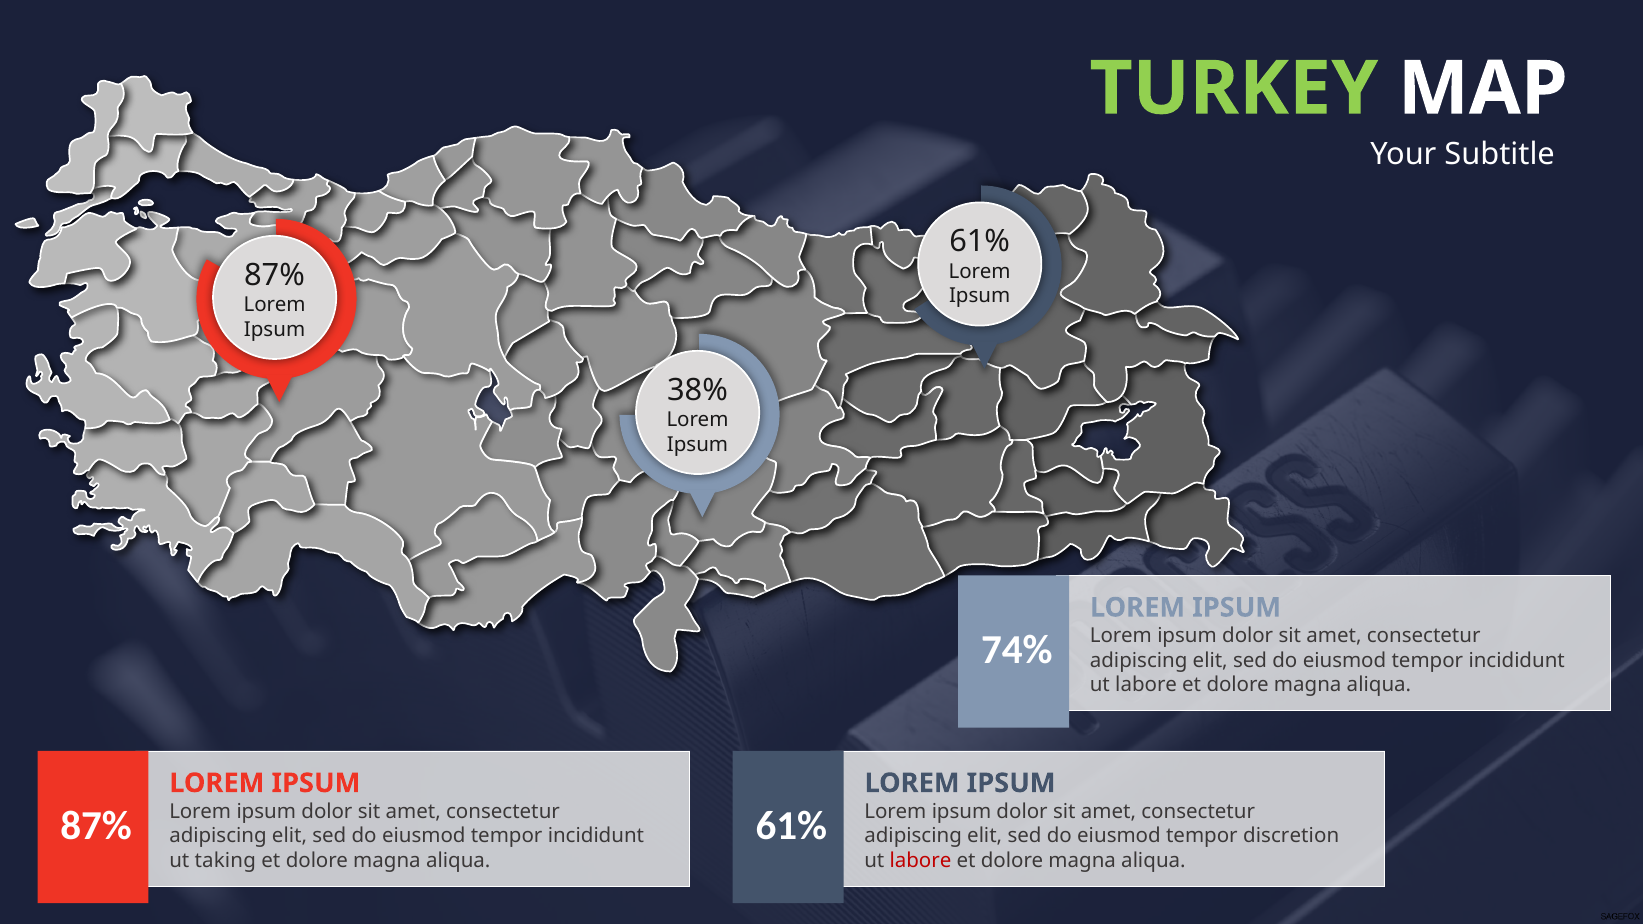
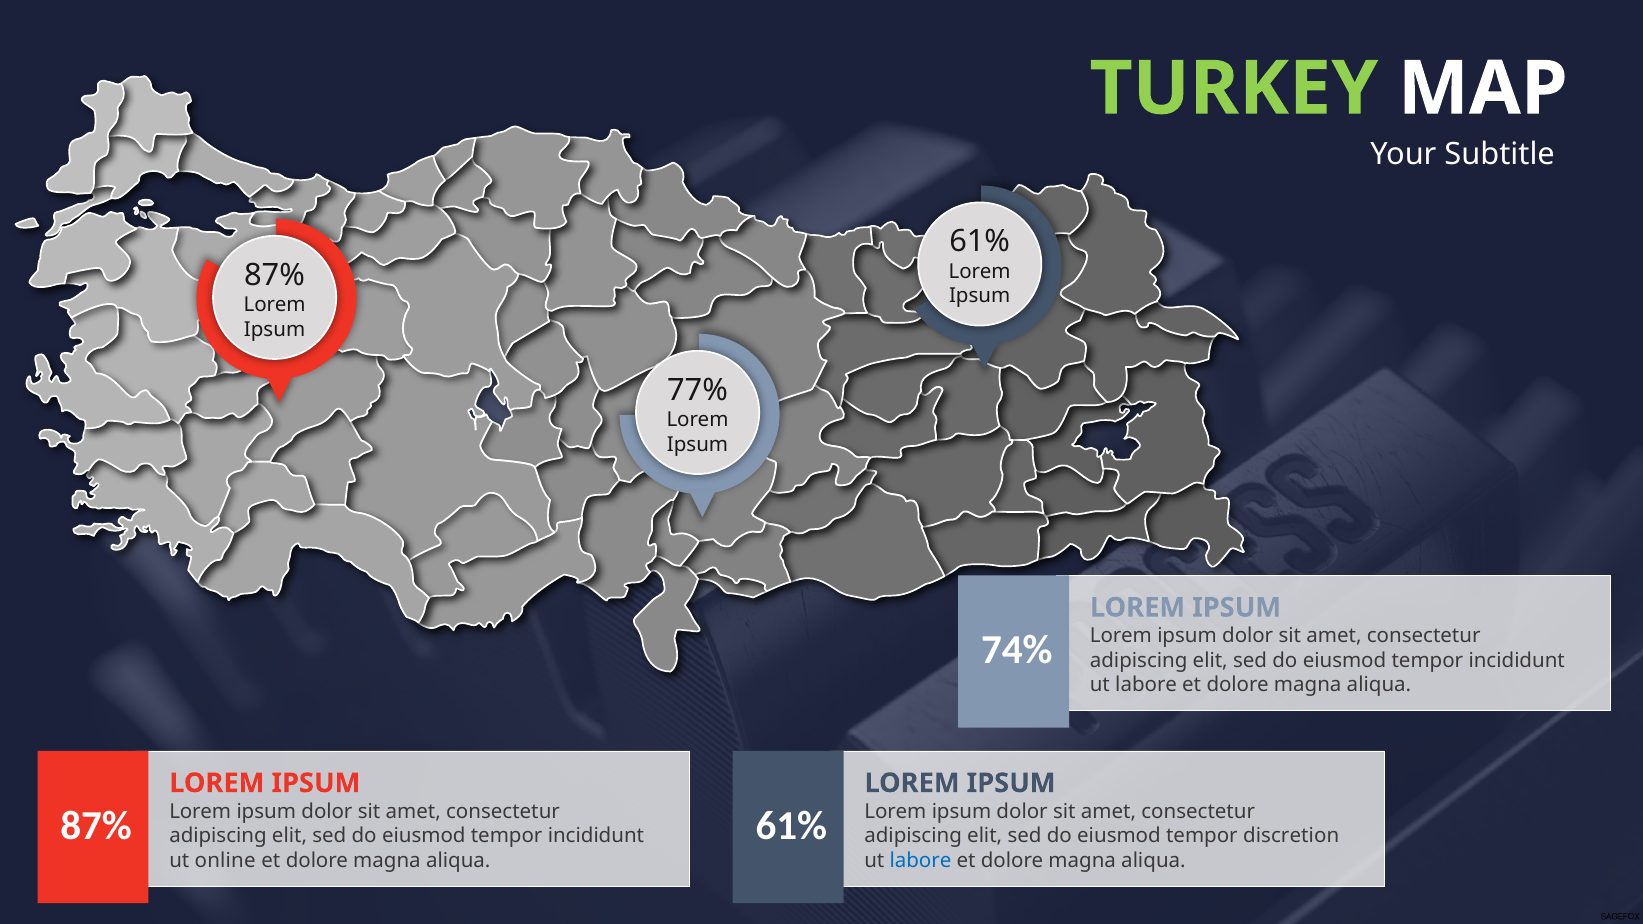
38%: 38% -> 77% (698, 390)
taking: taking -> online (225, 861)
labore colour: red -> blue (921, 861)
